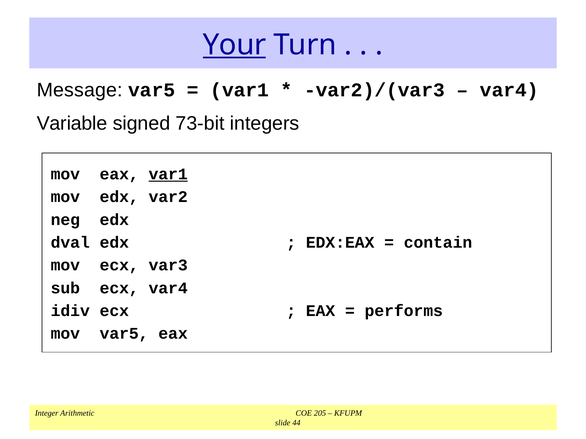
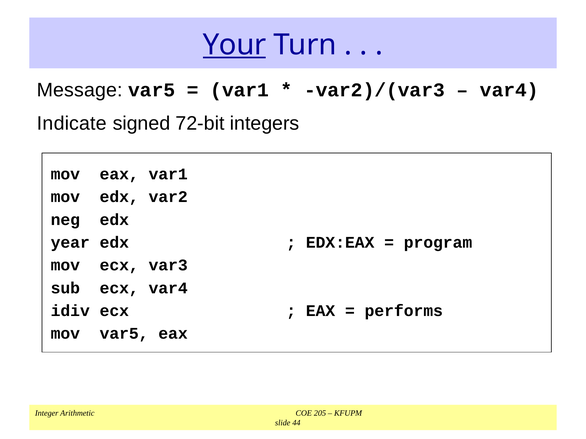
Variable: Variable -> Indicate (72, 123)
73-bit: 73-bit -> 72-bit (200, 123)
var1 underline: present -> none (168, 174)
dval: dval -> year (70, 243)
contain: contain -> program (438, 243)
